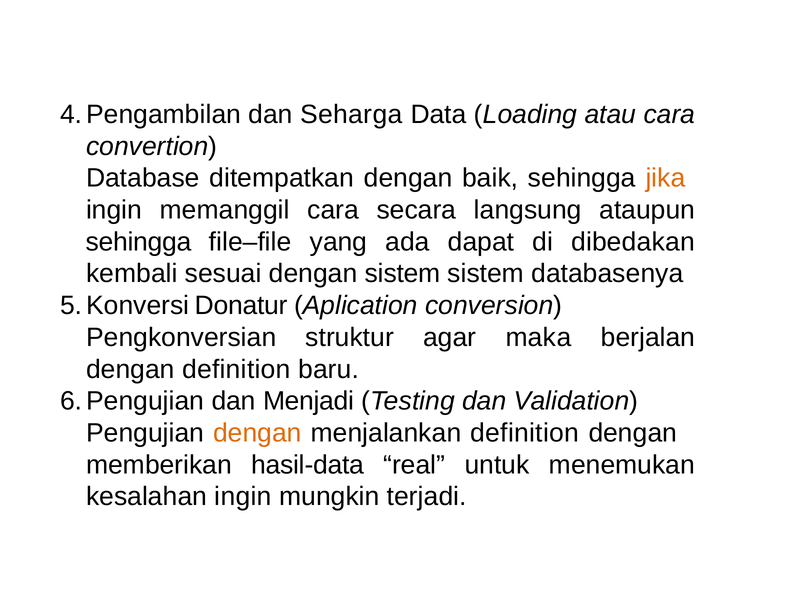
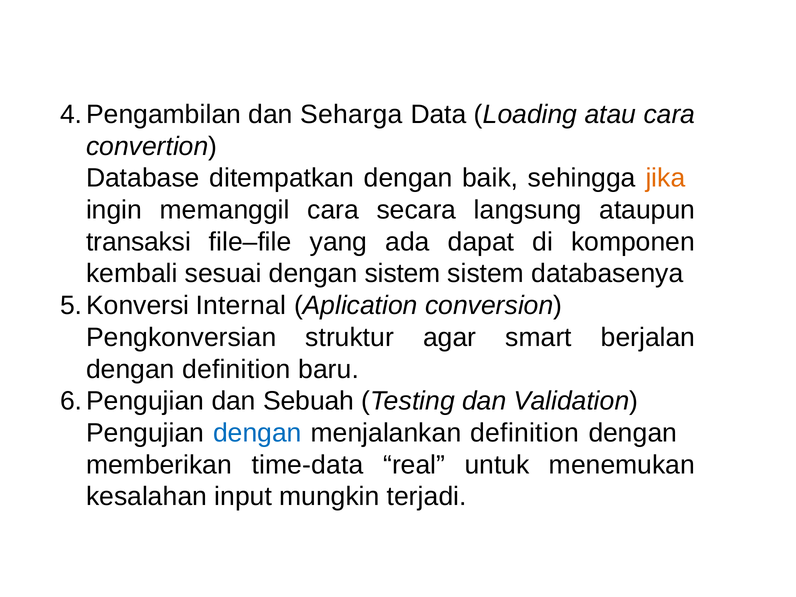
sehingga: sehingga -> transaksi (139, 242)
dibedakan: dibedakan -> komponen (633, 242)
Donatur: Donatur -> Internal (241, 306)
maka: maka -> smart (539, 337)
Menjadi: Menjadi -> Sebuah (309, 401)
dengan colour: orange -> blue (257, 433)
hasil-data: hasil-data -> time-data (307, 465)
kesalahan ingin: ingin -> input (243, 497)
